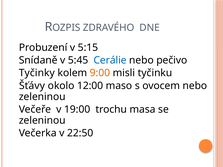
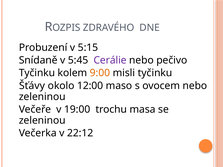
Cerálie colour: blue -> purple (110, 60)
Tyčinky: Tyčinky -> Tyčinku (37, 73)
22:50: 22:50 -> 22:12 (80, 133)
